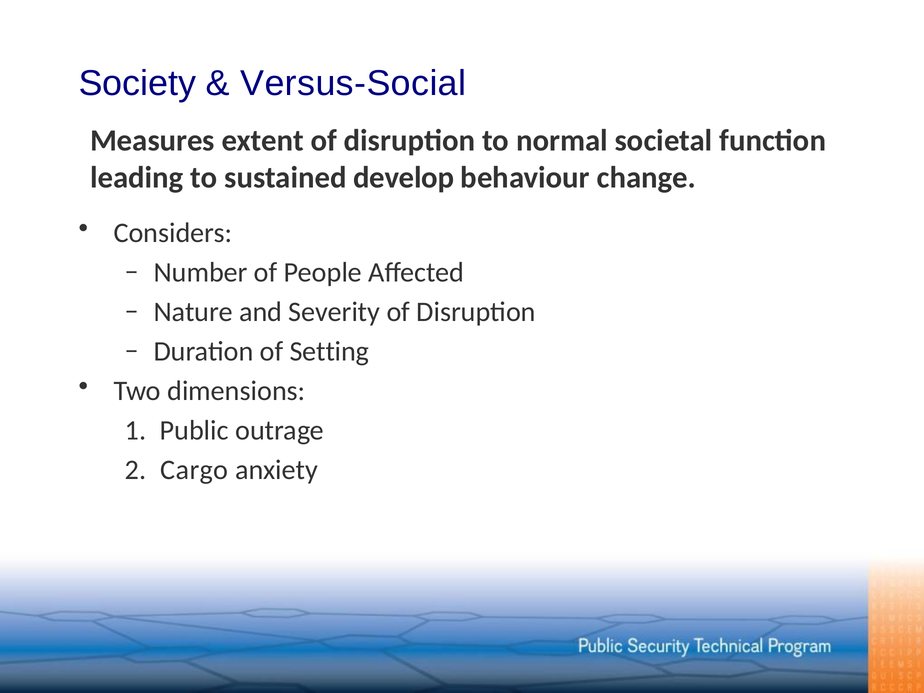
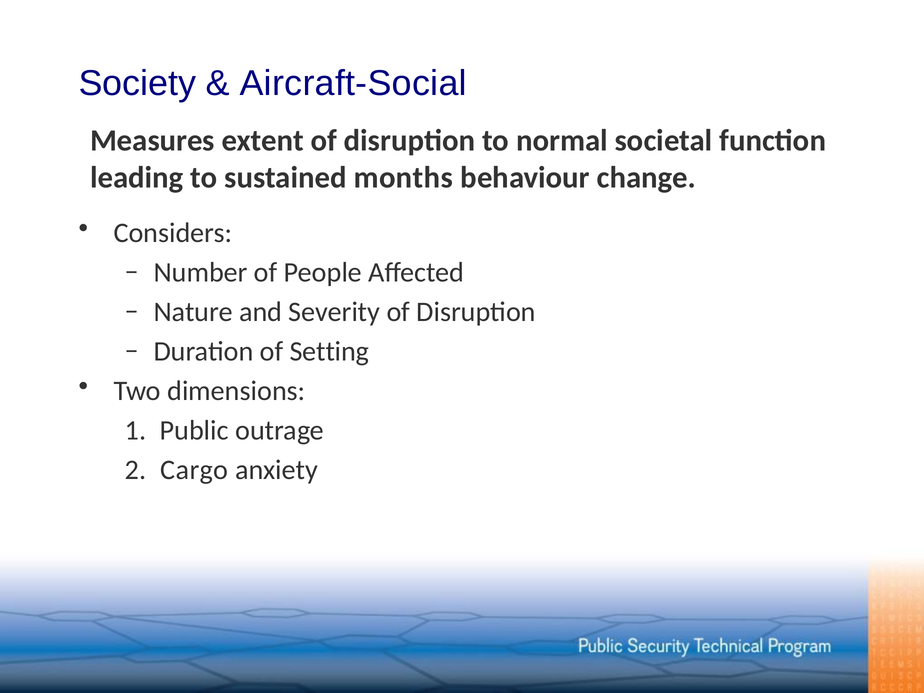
Versus-Social: Versus-Social -> Aircraft-Social (353, 83)
develop: develop -> months (403, 178)
